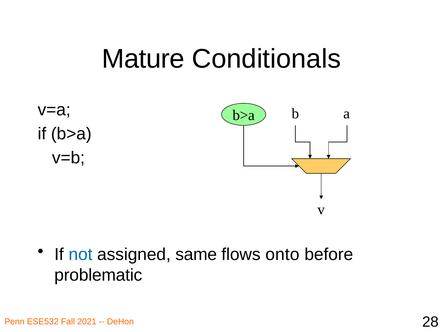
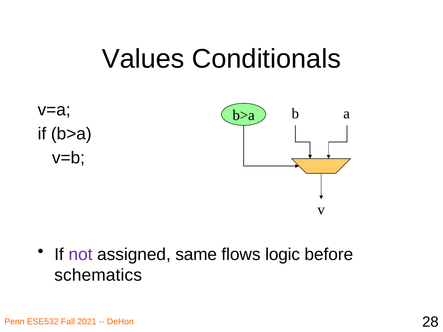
Mature: Mature -> Values (143, 59)
not colour: blue -> purple (80, 255)
onto: onto -> logic (283, 255)
problematic: problematic -> schematics (98, 275)
